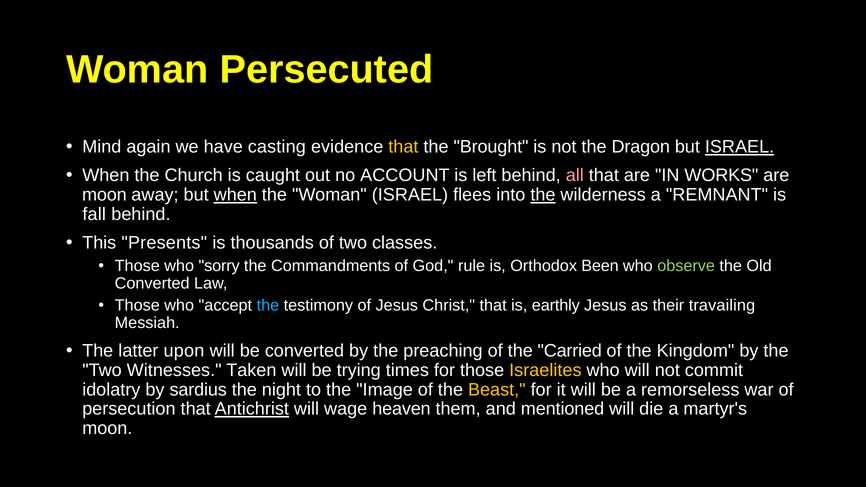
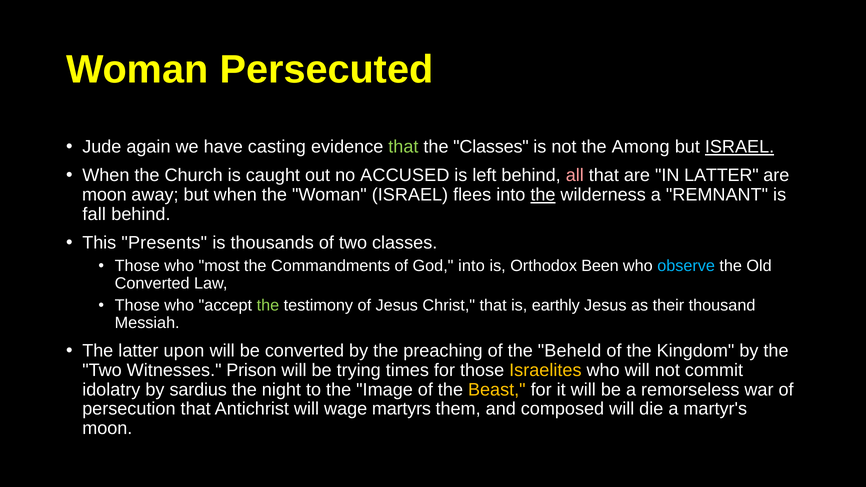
Mind: Mind -> Jude (102, 147)
that colour: yellow -> light green (403, 147)
the Brought: Brought -> Classes (491, 147)
Dragon: Dragon -> Among (641, 147)
ACCOUNT: ACCOUNT -> ACCUSED (405, 176)
IN WORKS: WORKS -> LATTER (721, 176)
when underline: present -> none (235, 195)
sorry: sorry -> most (219, 266)
God rule: rule -> into (471, 266)
observe colour: light green -> light blue (686, 266)
the colour: light blue -> light green (268, 306)
travailing: travailing -> thousand (722, 306)
Carried: Carried -> Beheld (570, 351)
Taken: Taken -> Prison (251, 370)
Antichrist underline: present -> none (252, 409)
heaven: heaven -> martyrs (401, 409)
mentioned: mentioned -> composed (562, 409)
